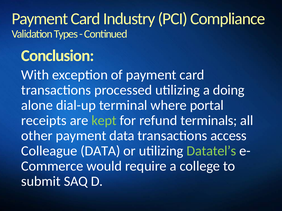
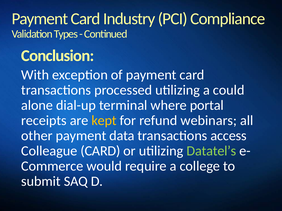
doing: doing -> could (229, 90)
kept colour: light green -> yellow (104, 121)
terminals: terminals -> webinars (209, 121)
Colleague DATA: DATA -> CARD (100, 151)
